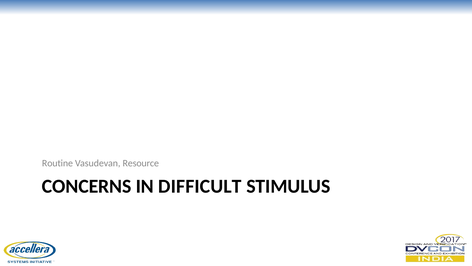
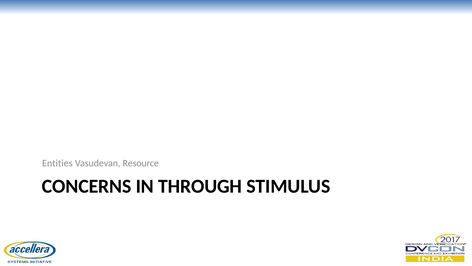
Routine: Routine -> Entities (57, 163)
DIFFICULT: DIFFICULT -> THROUGH (200, 186)
